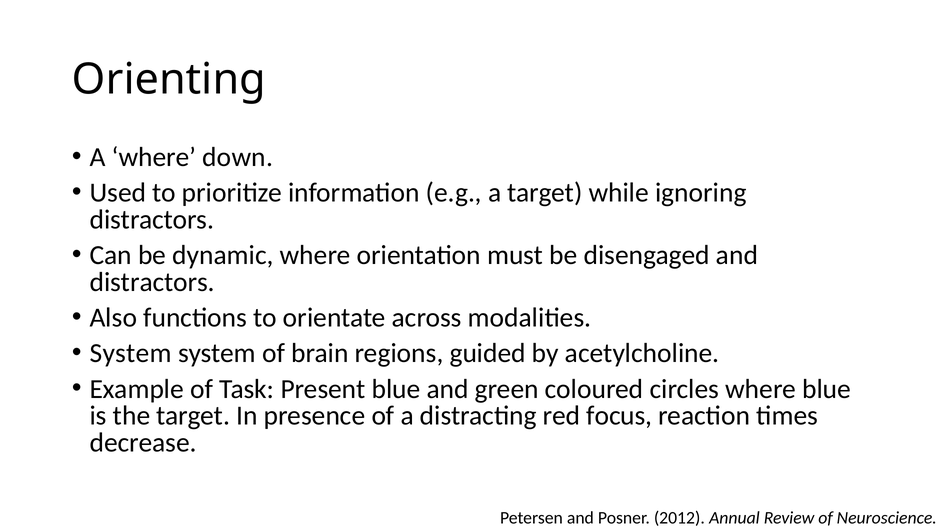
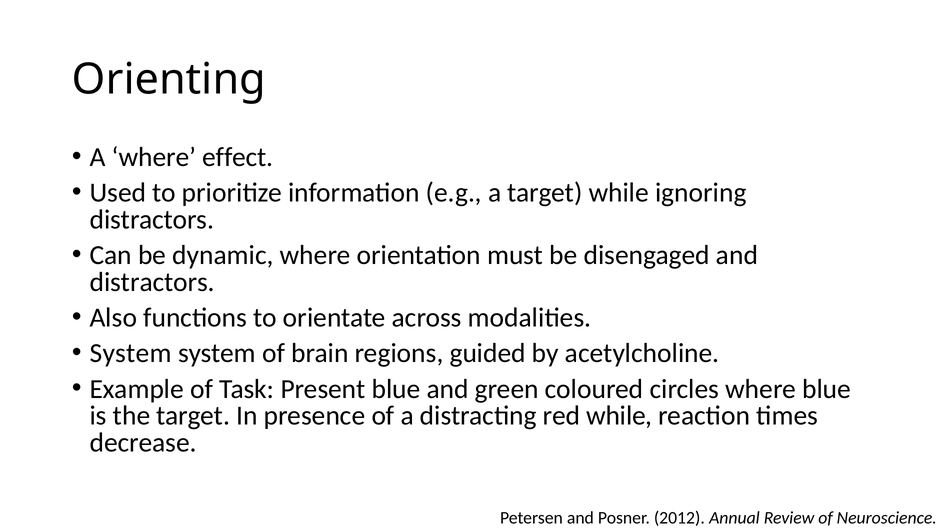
down: down -> effect (238, 157)
red focus: focus -> while (619, 416)
